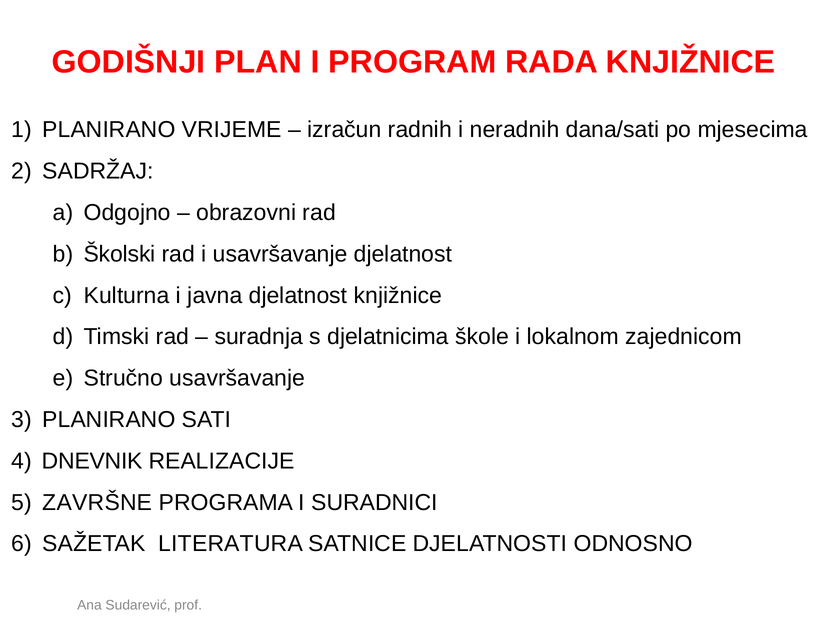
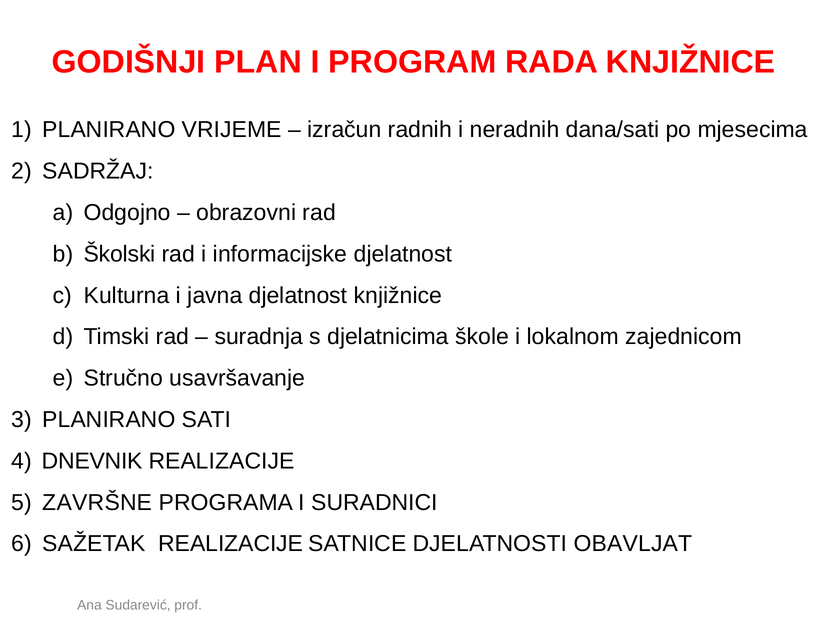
i usavršavanje: usavršavanje -> informacijske (280, 254)
SAŽETAK LITERATURA: LITERATURA -> REALIZACIJE (231, 544)
ODNOSNO: ODNOSNO -> OBAVLJAT (633, 544)
